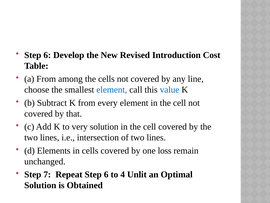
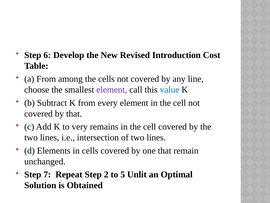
element colour: blue -> purple (112, 90)
very solution: solution -> remains (104, 126)
one loss: loss -> that (165, 150)
Repeat Step 6: 6 -> 2 (106, 174)
4: 4 -> 5 (123, 174)
